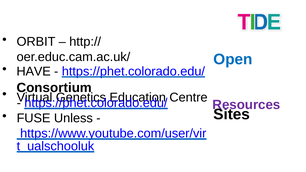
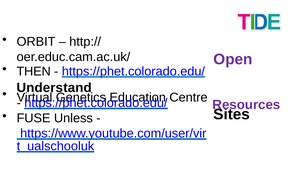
Open colour: blue -> purple (233, 59)
HAVE: HAVE -> THEN (34, 71)
Consortium: Consortium -> Understand (54, 88)
